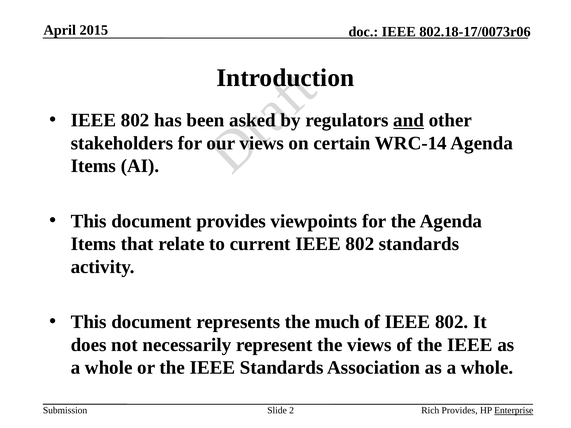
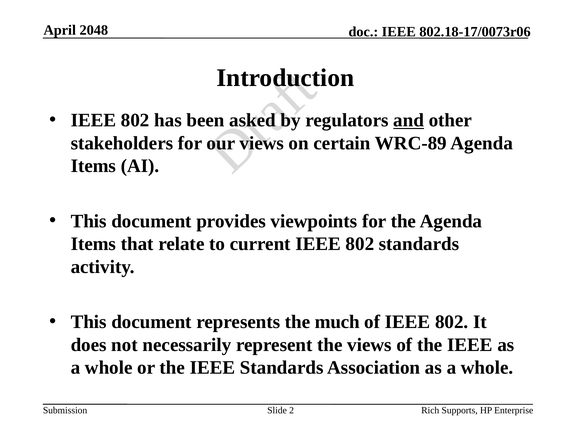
2015: 2015 -> 2048 (94, 30)
WRC-14: WRC-14 -> WRC-89 (411, 143)
Rich Provides: Provides -> Supports (460, 411)
Enterprise underline: present -> none (514, 411)
